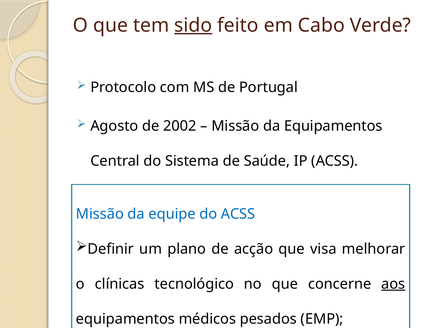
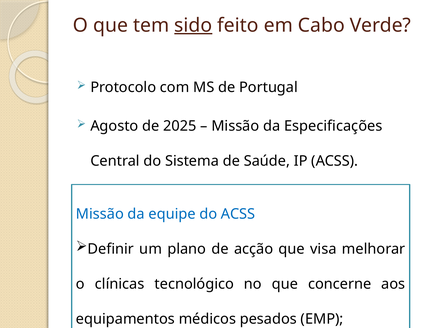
2002: 2002 -> 2025 (180, 126)
da Equipamentos: Equipamentos -> Especificações (333, 126)
aos underline: present -> none (393, 284)
